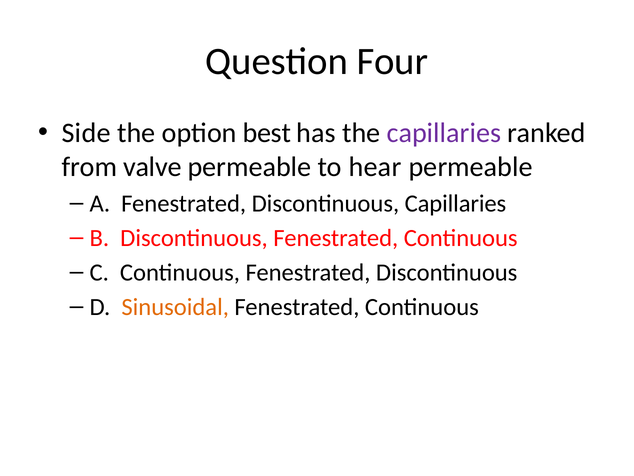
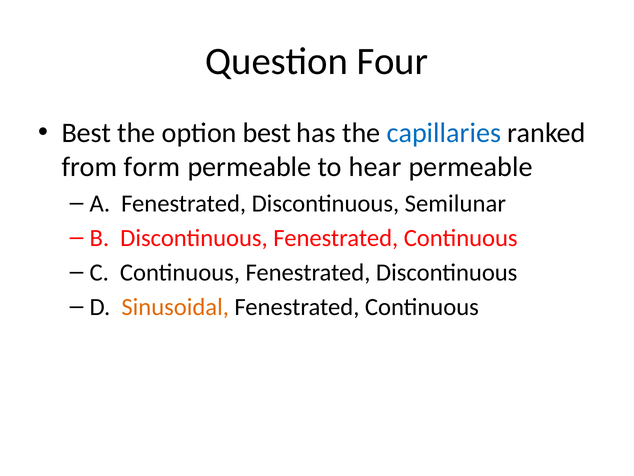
Side: Side -> Best (86, 133)
capillaries colour: purple -> blue (444, 133)
valve: valve -> form (152, 167)
Discontinuous Capillaries: Capillaries -> Semilunar (455, 203)
